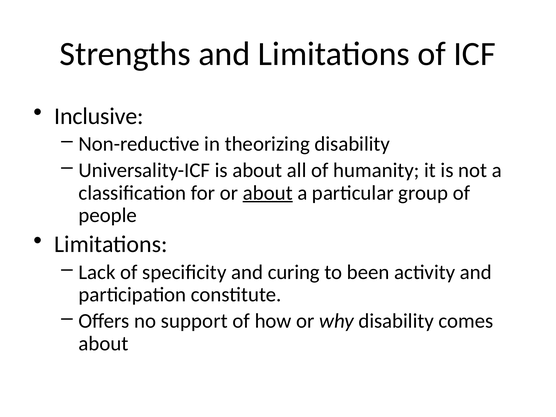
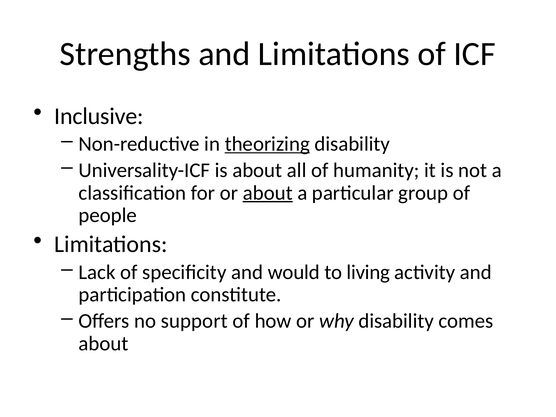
theorizing underline: none -> present (267, 144)
curing: curing -> would (294, 272)
been: been -> living (368, 272)
